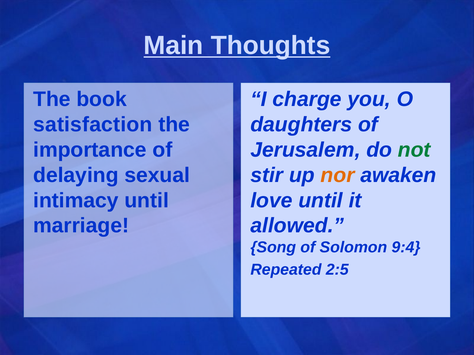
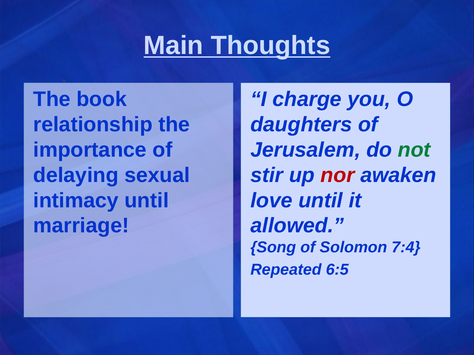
satisfaction: satisfaction -> relationship (93, 125)
nor colour: orange -> red (338, 175)
9:4: 9:4 -> 7:4 (406, 248)
2:5: 2:5 -> 6:5 (337, 270)
